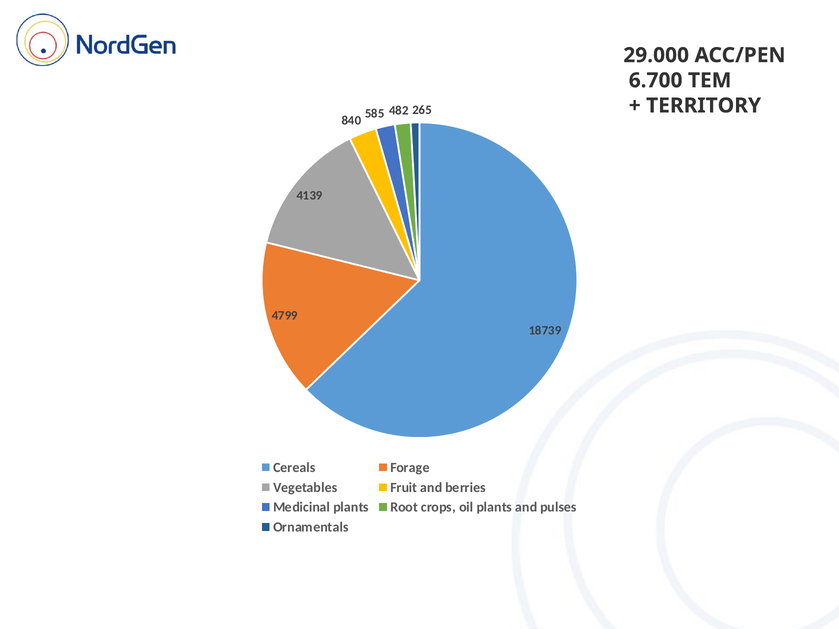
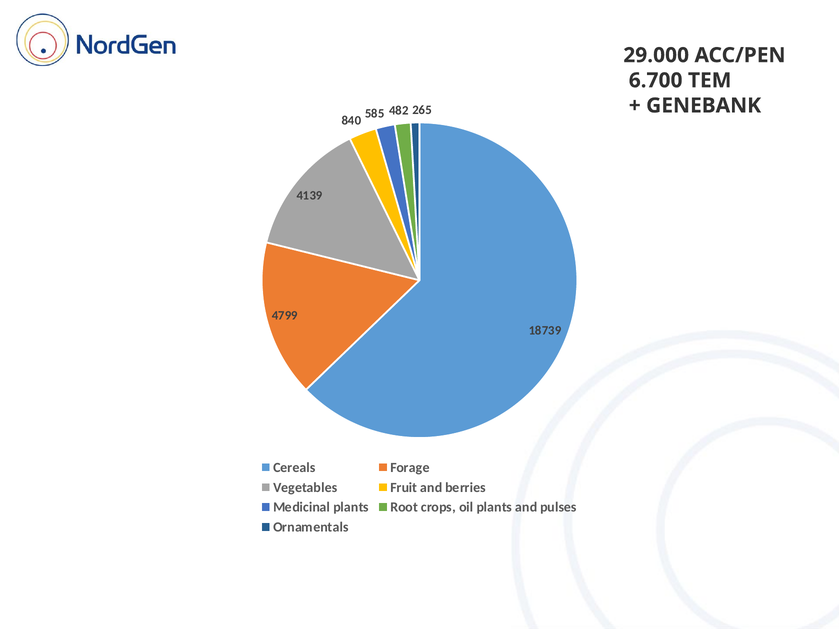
TERRITORY: TERRITORY -> GENEBANK (704, 106)
